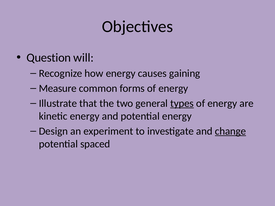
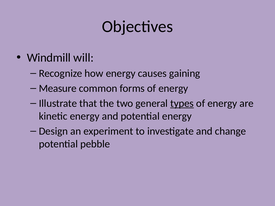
Question: Question -> Windmill (49, 58)
change underline: present -> none (230, 131)
spaced: spaced -> pebble (95, 144)
